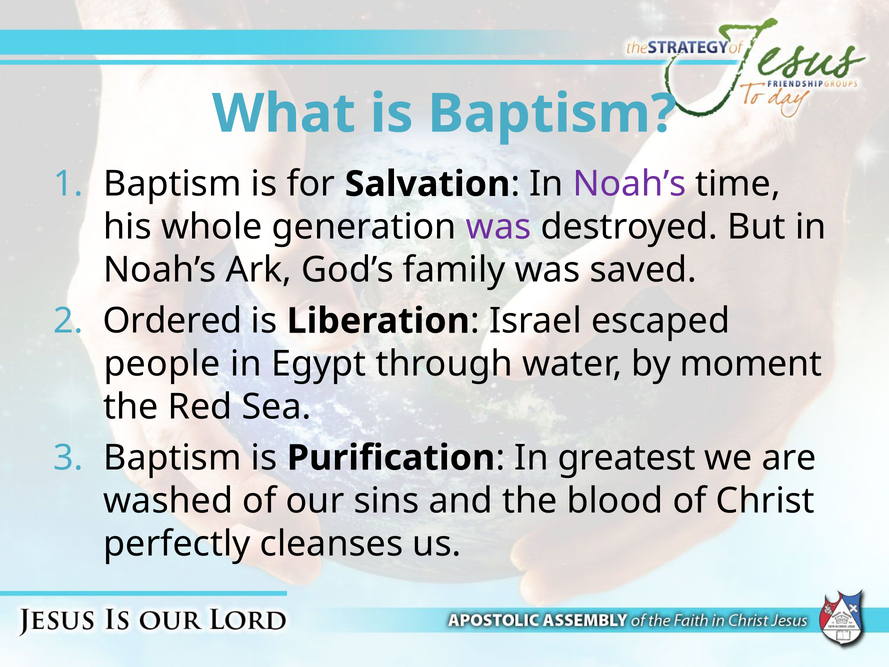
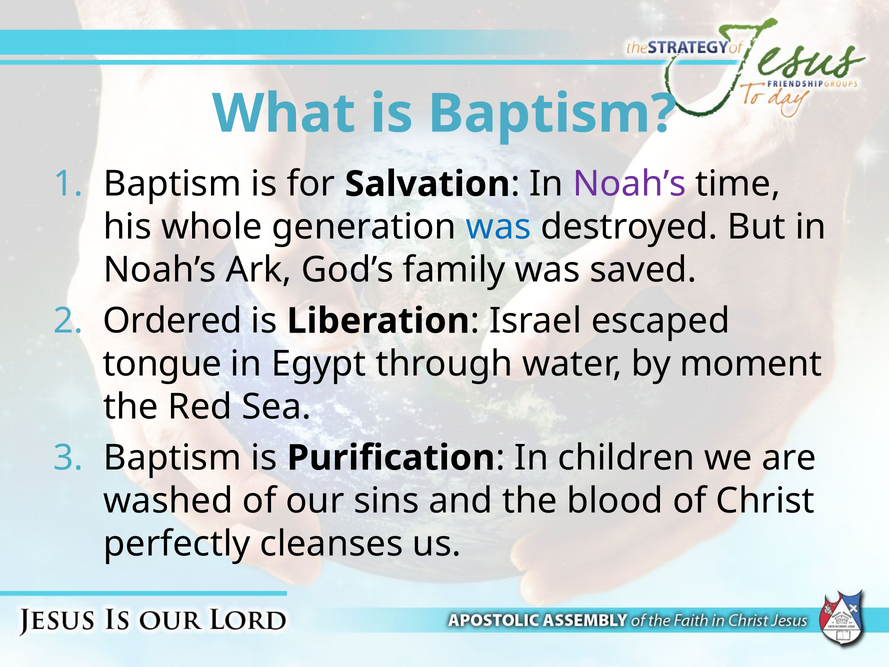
was colour: purple -> blue (499, 227)
people: people -> tongue (162, 364)
greatest: greatest -> children (626, 458)
